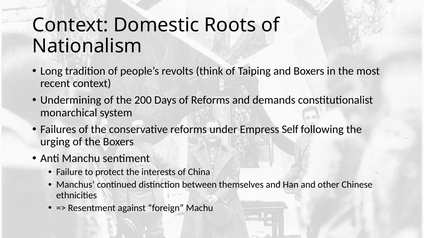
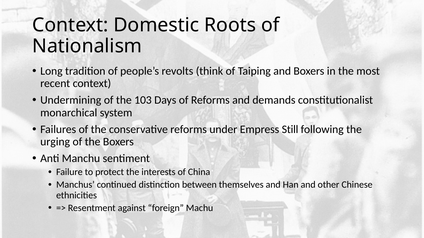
200: 200 -> 103 (143, 100)
Self: Self -> Still (290, 130)
